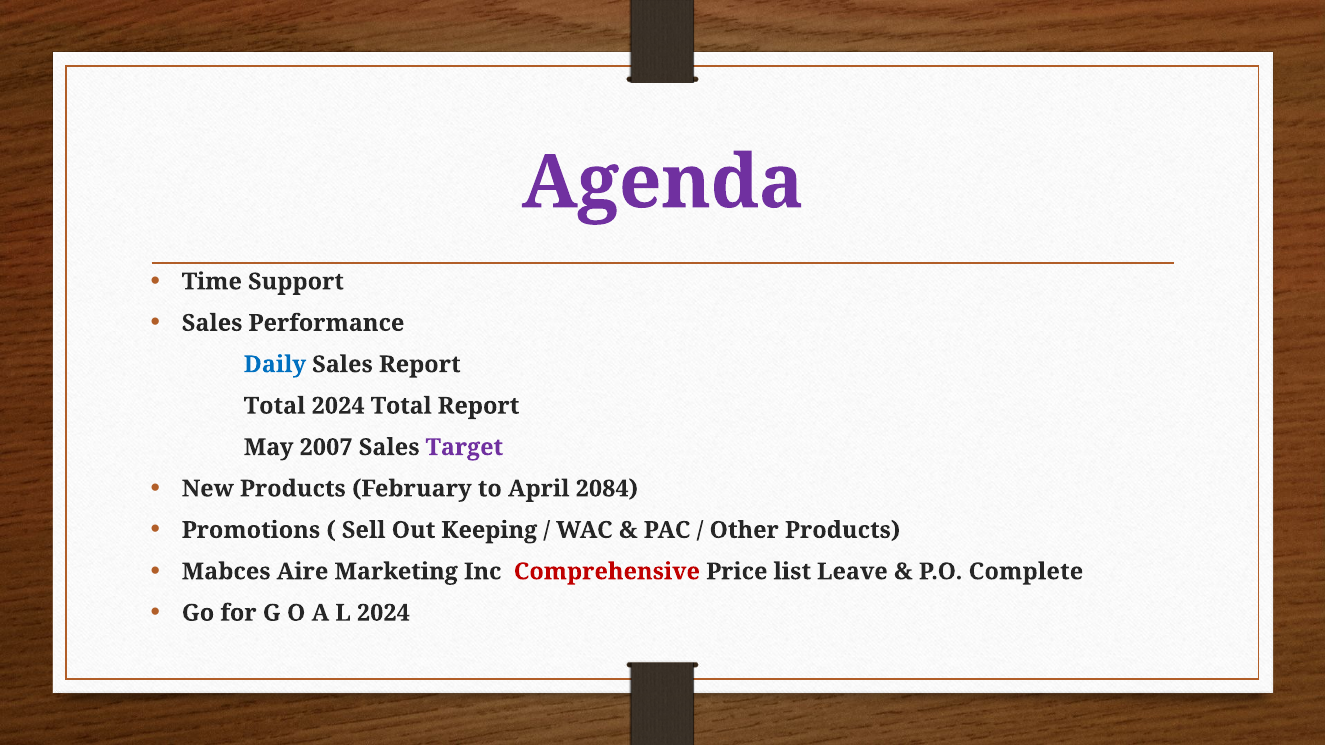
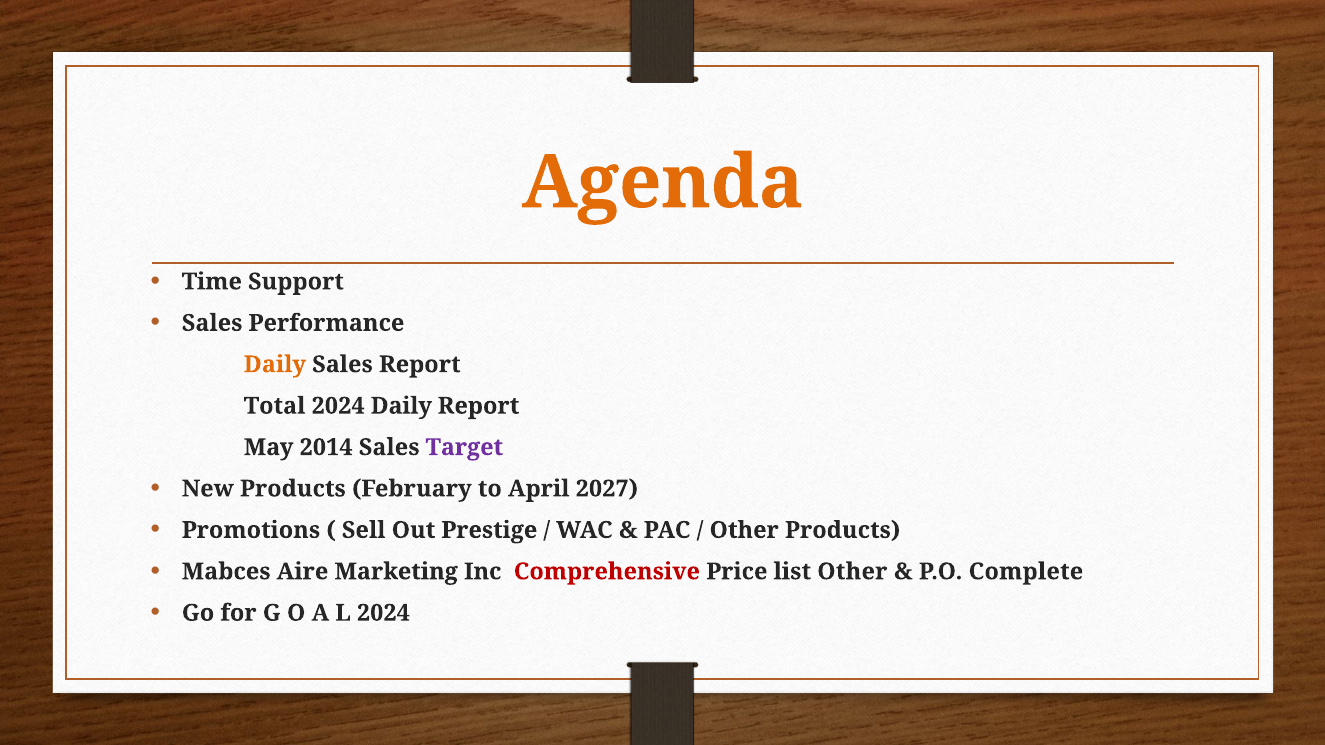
Agenda colour: purple -> orange (663, 183)
Daily colour: blue -> orange (275, 365)
2024 Total: Total -> Daily (401, 406)
2007: 2007 -> 2014 (326, 447)
2084: 2084 -> 2027 (607, 489)
Keeping: Keeping -> Prestige (489, 530)
list Leave: Leave -> Other (852, 572)
